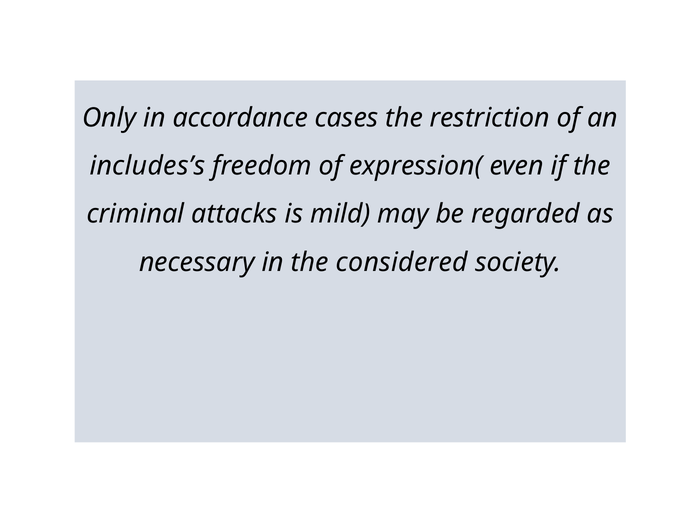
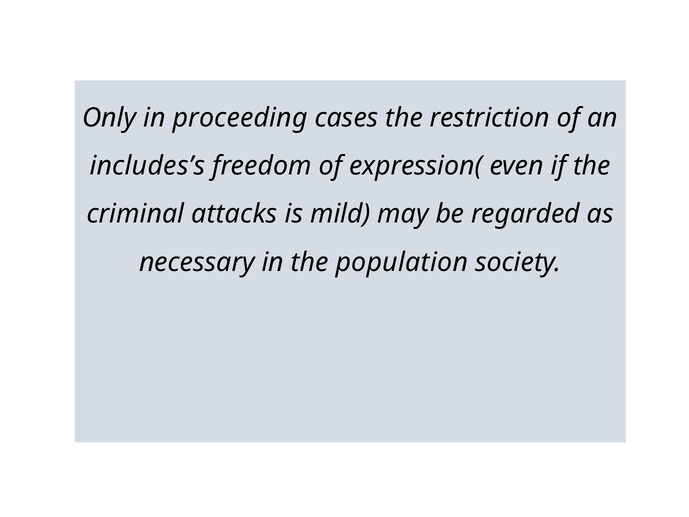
accordance: accordance -> proceeding (240, 118)
considered: considered -> population (402, 262)
